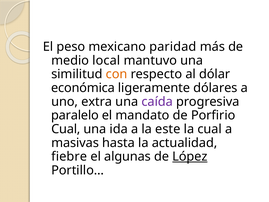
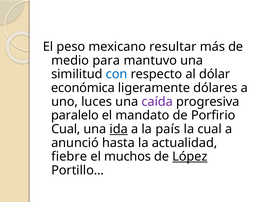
paridad: paridad -> resultar (173, 47)
local: local -> para (106, 60)
con colour: orange -> blue (117, 74)
extra: extra -> luces (97, 102)
ida underline: none -> present (119, 129)
este: este -> país (168, 129)
masivas: masivas -> anunció (75, 143)
algunas: algunas -> muchos (128, 156)
